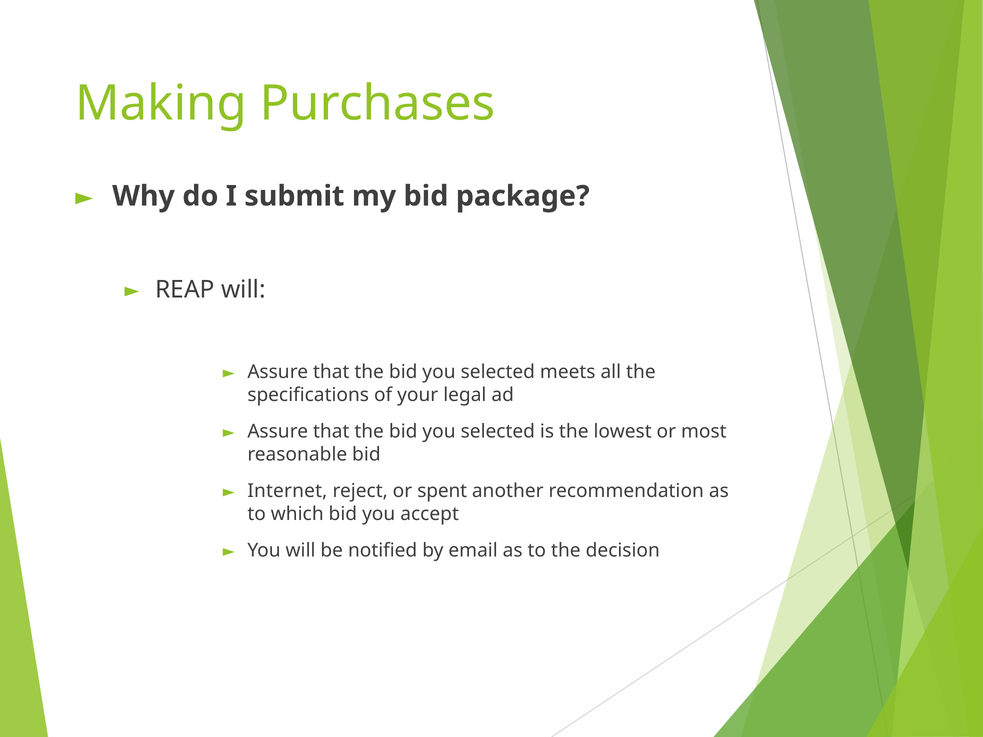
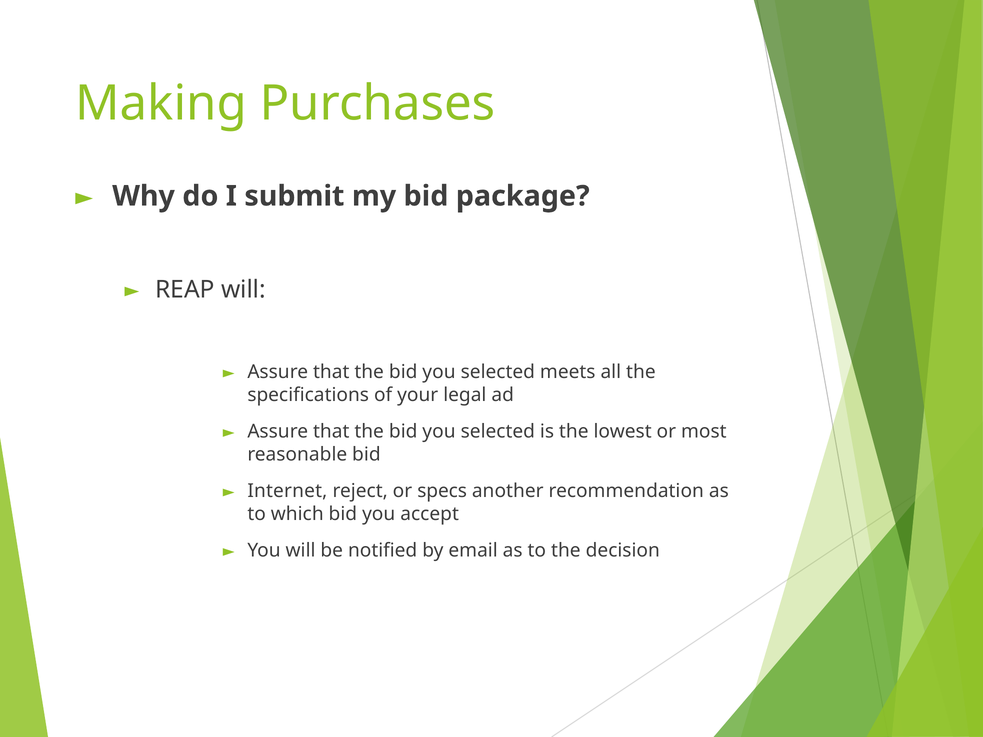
spent: spent -> specs (442, 491)
